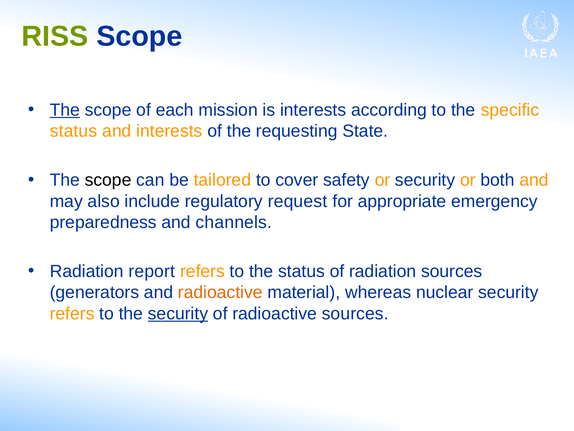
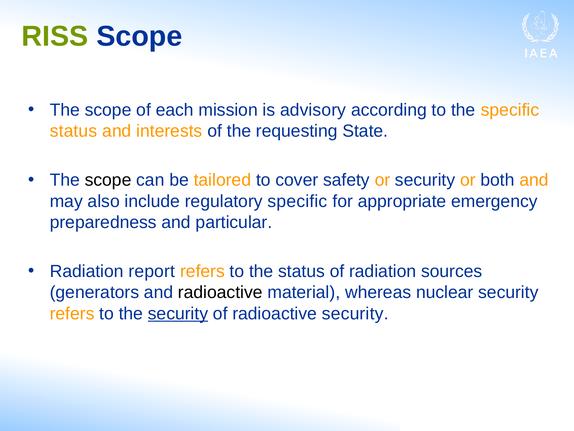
The underline: present -> none (65, 110)
is interests: interests -> advisory (313, 110)
regulatory request: request -> specific (297, 201)
channels: channels -> particular (234, 222)
radioactive colour: orange -> black (220, 292)
radioactive sources: sources -> security (355, 313)
